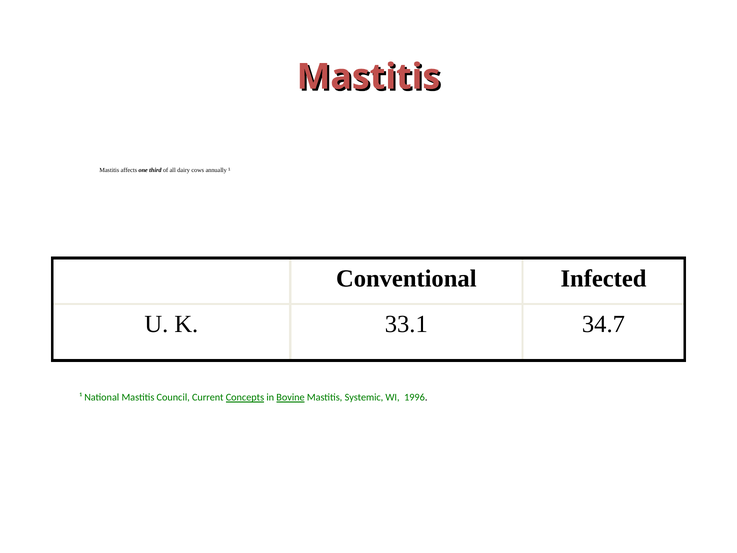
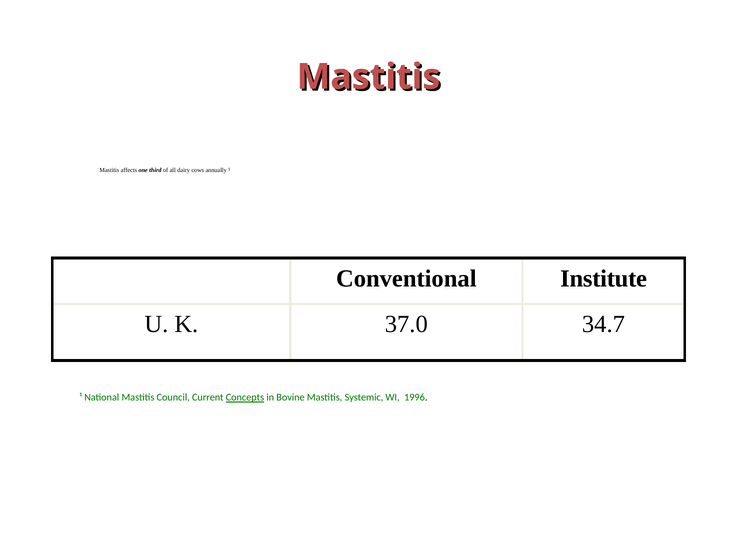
Infected: Infected -> Institute (604, 278)
33.1: 33.1 -> 37.0 (406, 324)
Bovine underline: present -> none (291, 397)
